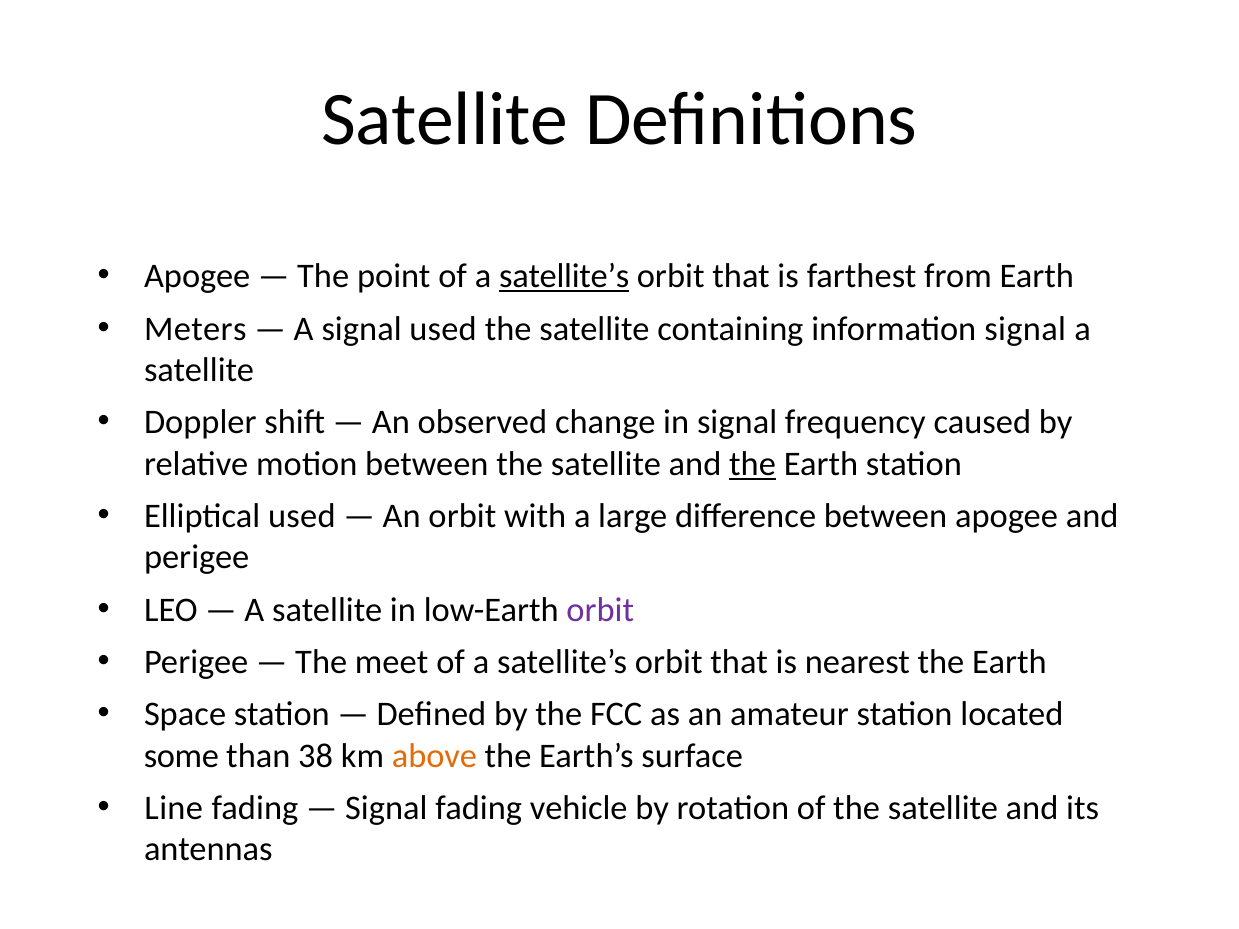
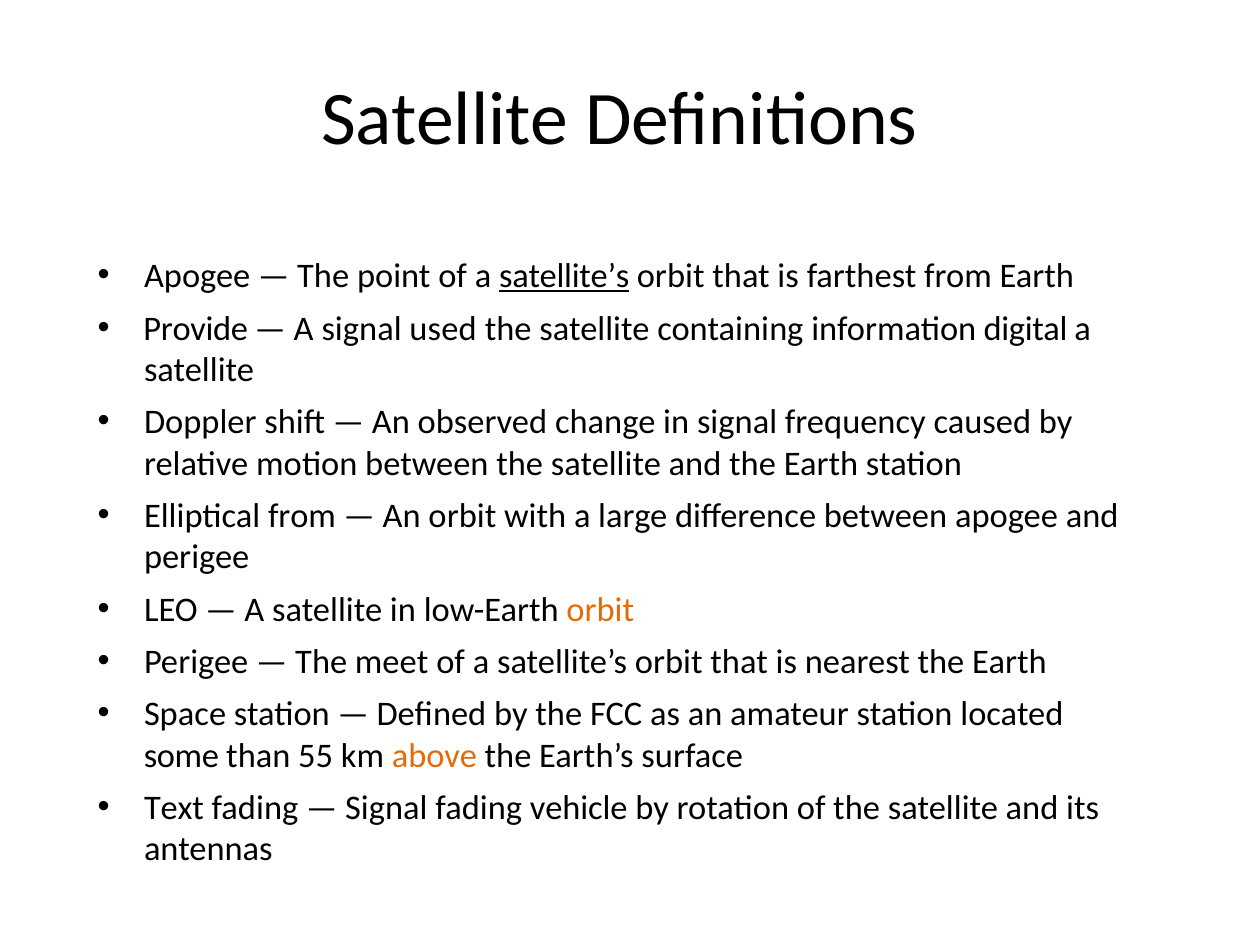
Meters: Meters -> Provide (196, 329)
information signal: signal -> digital (1026, 329)
the underline: present -> none (753, 464)
Elliptical used: used -> from (302, 516)
orbit colour: purple -> orange (600, 610)
38: 38 -> 55 (316, 756)
Line: Line -> Text (174, 808)
